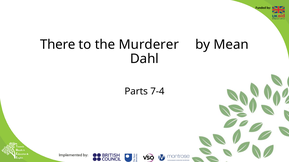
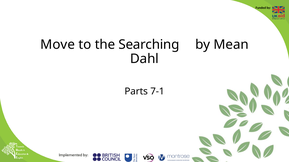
There: There -> Move (58, 45)
Murderer: Murderer -> Searching (149, 45)
7-4: 7-4 -> 7-1 (157, 92)
